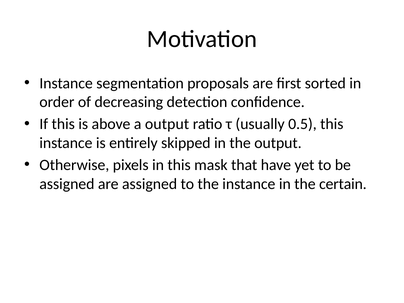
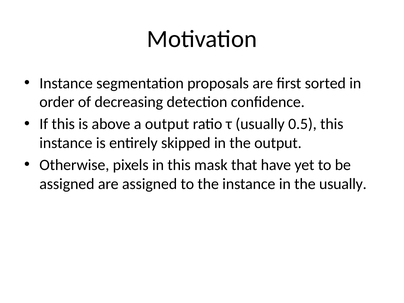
the certain: certain -> usually (343, 184)
